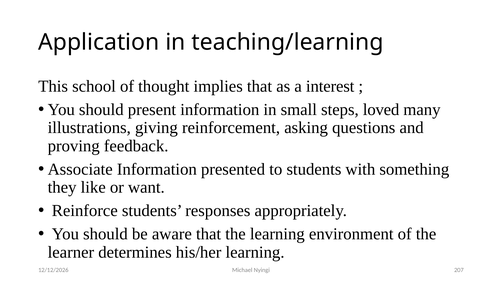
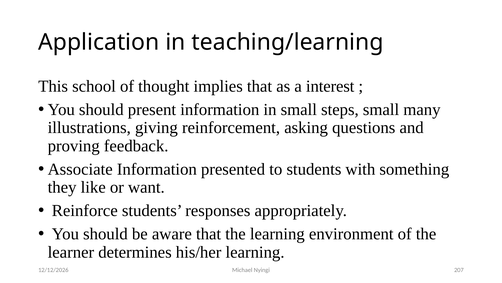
steps loved: loved -> small (381, 109)
